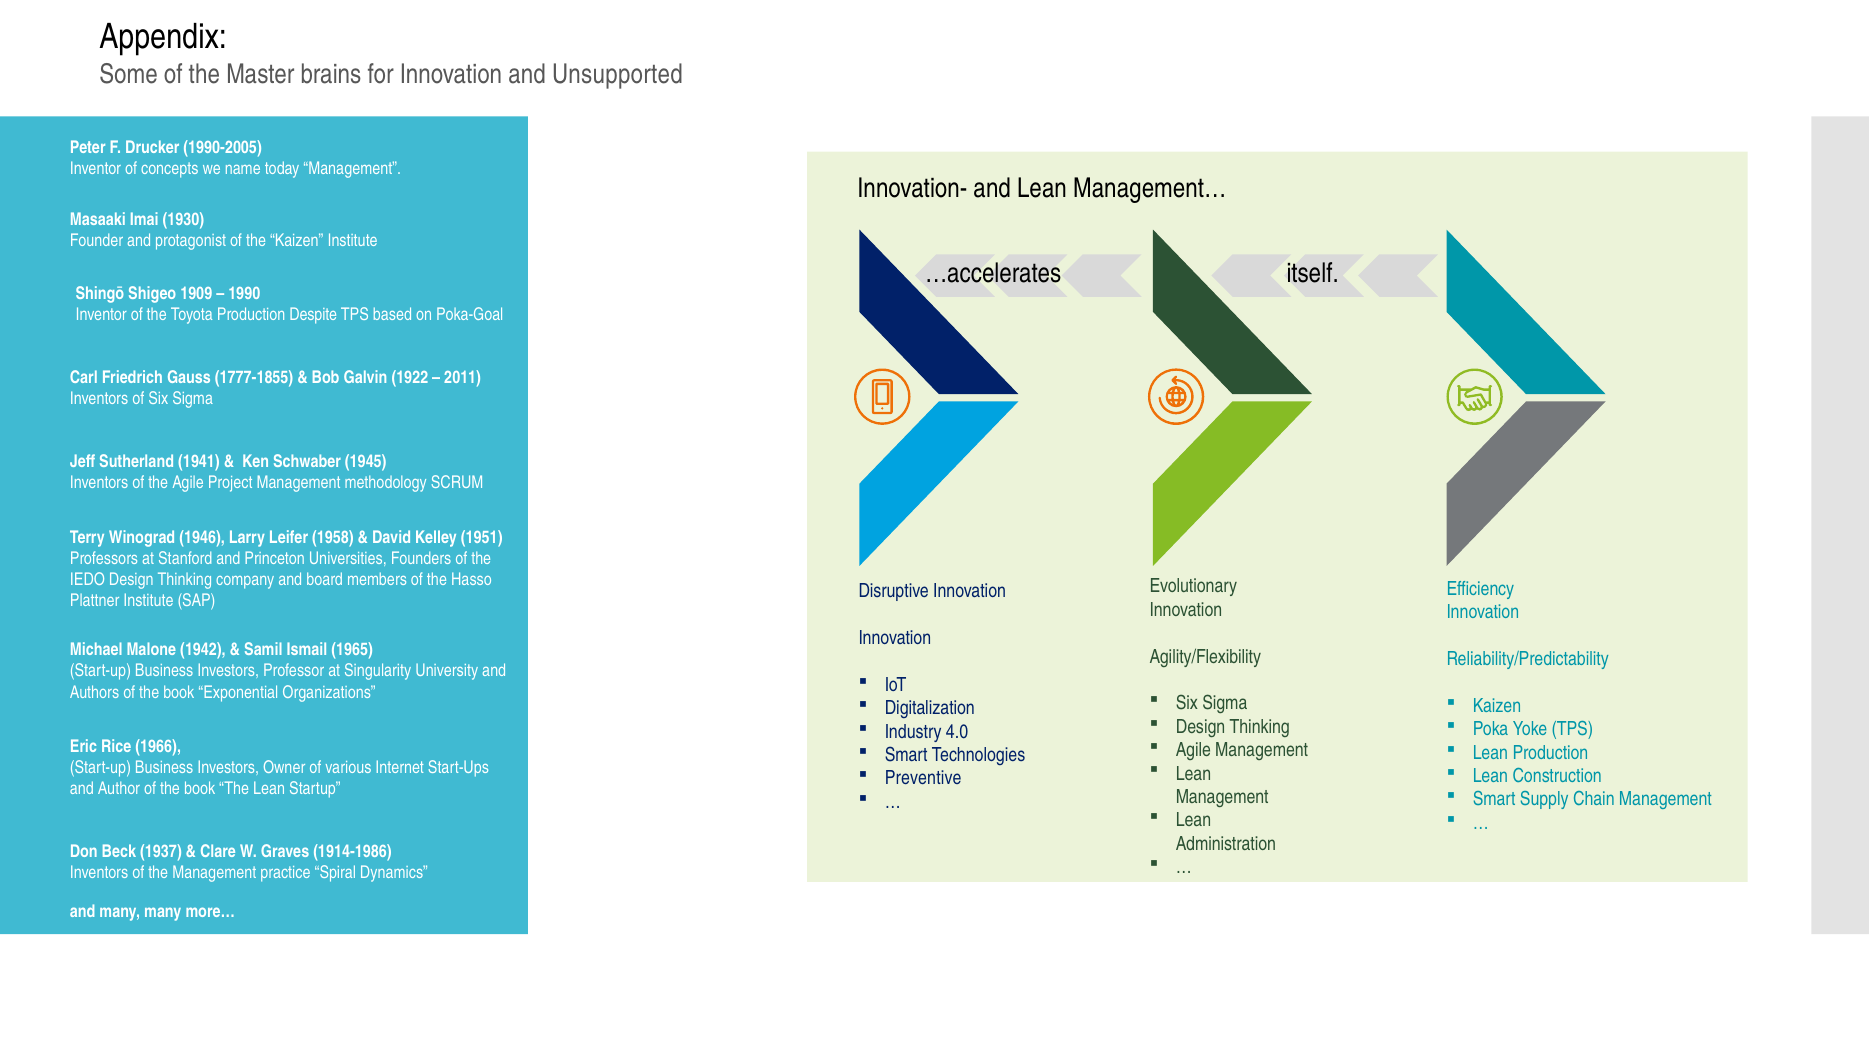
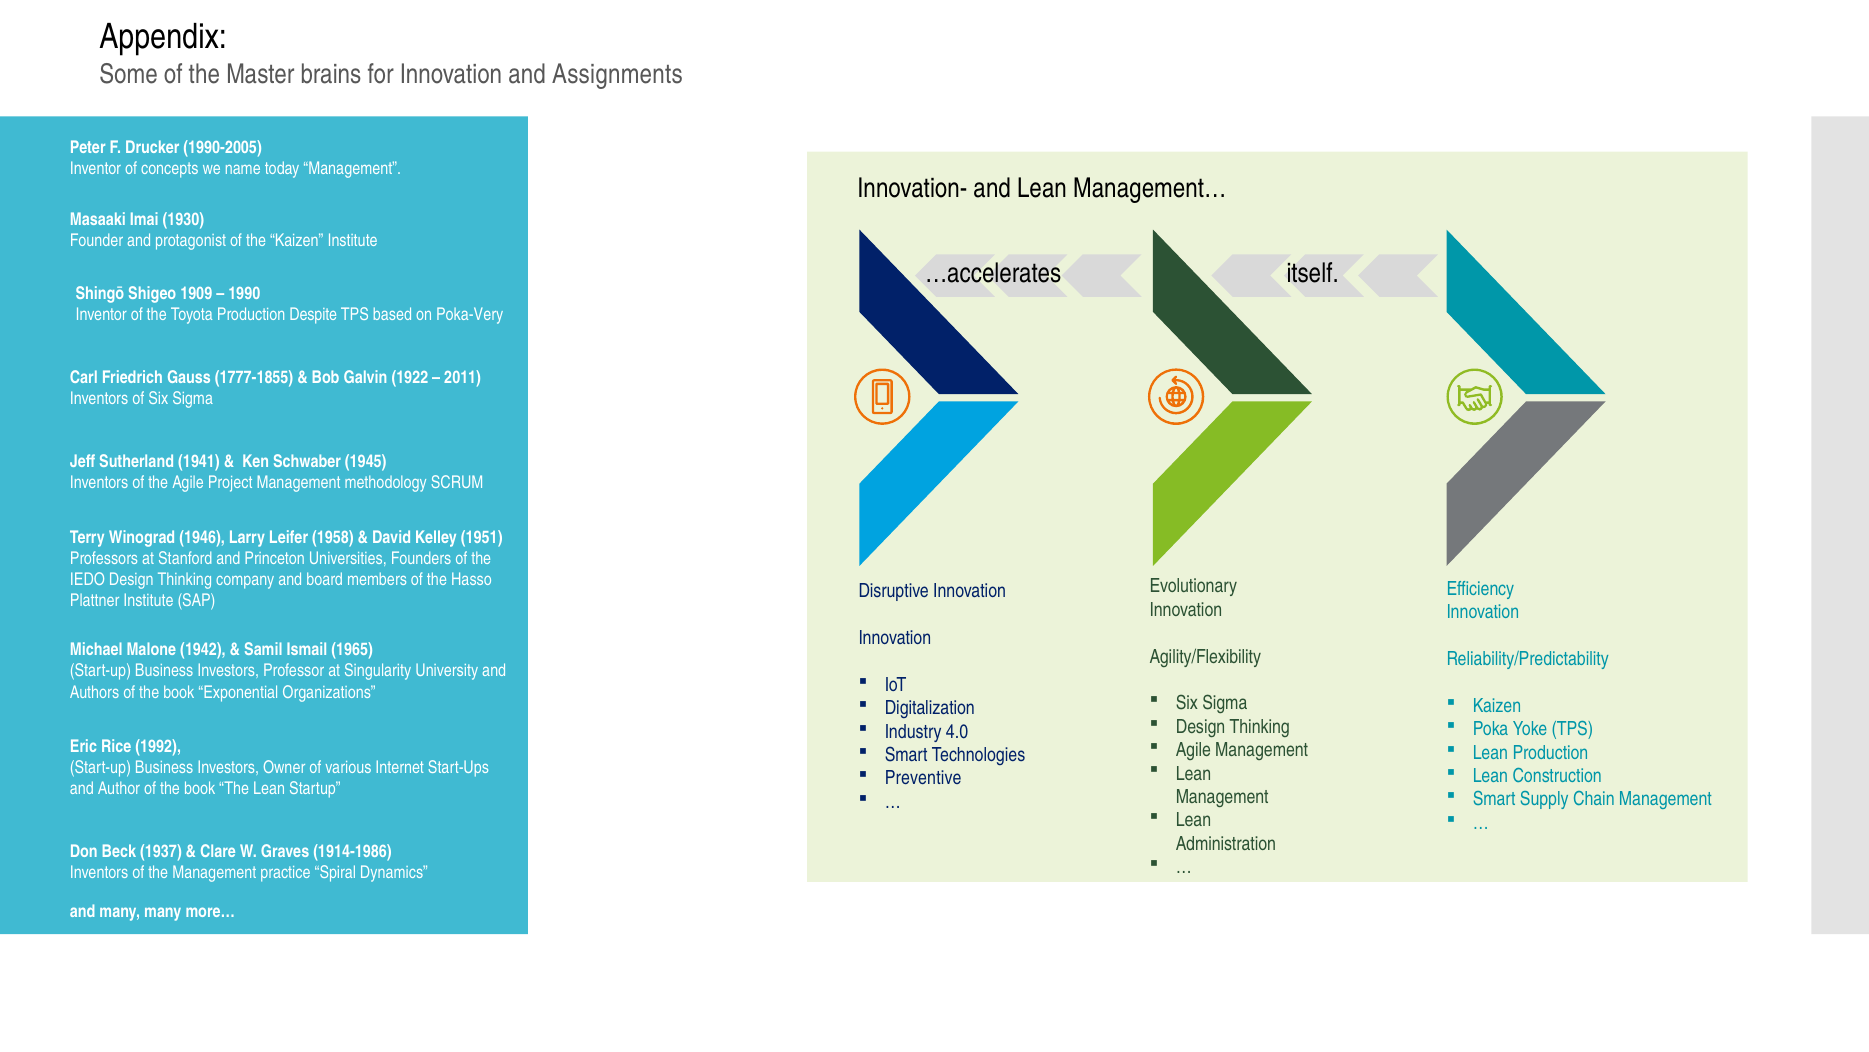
Unsupported: Unsupported -> Assignments (617, 74)
Poka-Goal: Poka-Goal -> Poka-Very (470, 315)
1966: 1966 -> 1992 (158, 746)
